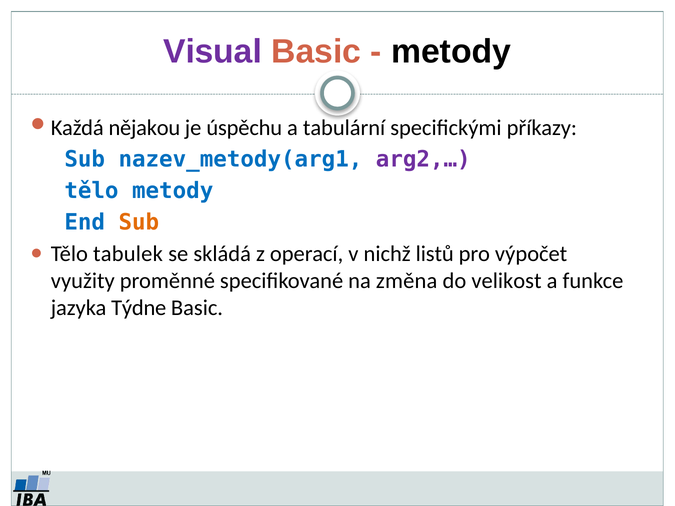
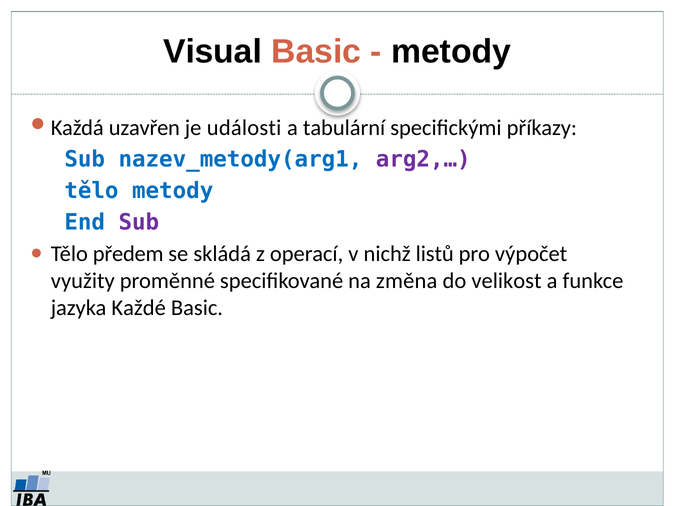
Visual colour: purple -> black (213, 52)
nějakou: nějakou -> uzavřen (144, 128)
úspěchu: úspěchu -> události (244, 128)
Sub colour: orange -> purple (139, 223)
tabulek: tabulek -> předem (128, 254)
Týdne: Týdne -> Každé (139, 308)
